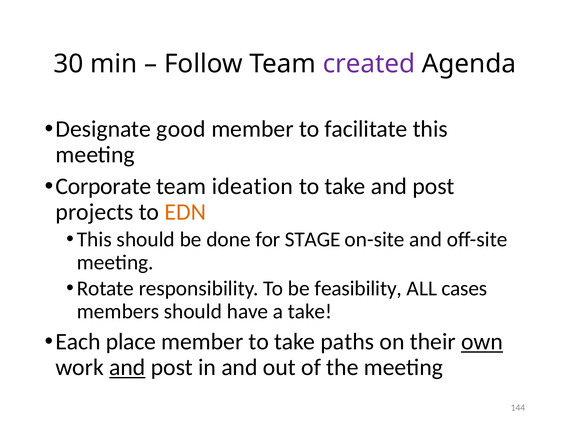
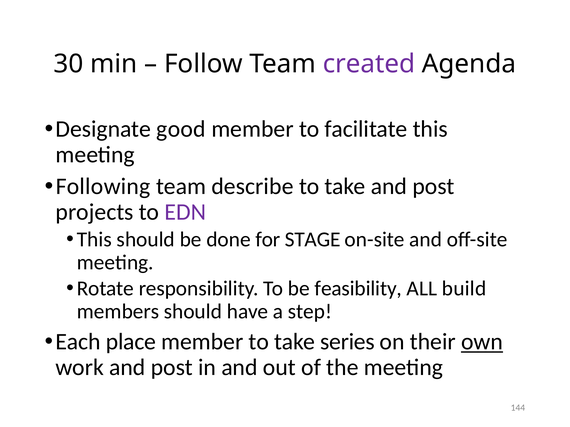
Corporate: Corporate -> Following (103, 187)
ideation: ideation -> describe (252, 187)
EDN colour: orange -> purple (185, 212)
cases: cases -> build (464, 289)
a take: take -> step (310, 312)
paths: paths -> series (347, 342)
and underline: present -> none (127, 368)
